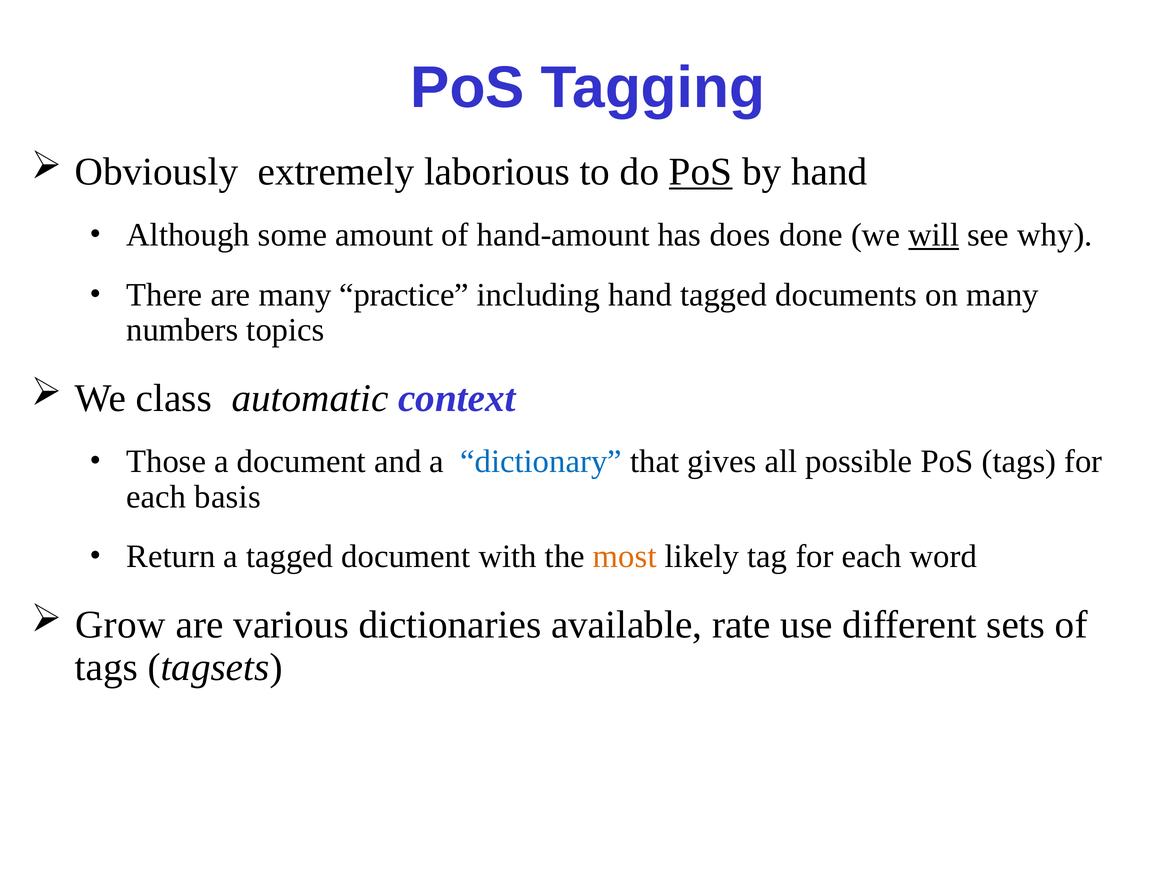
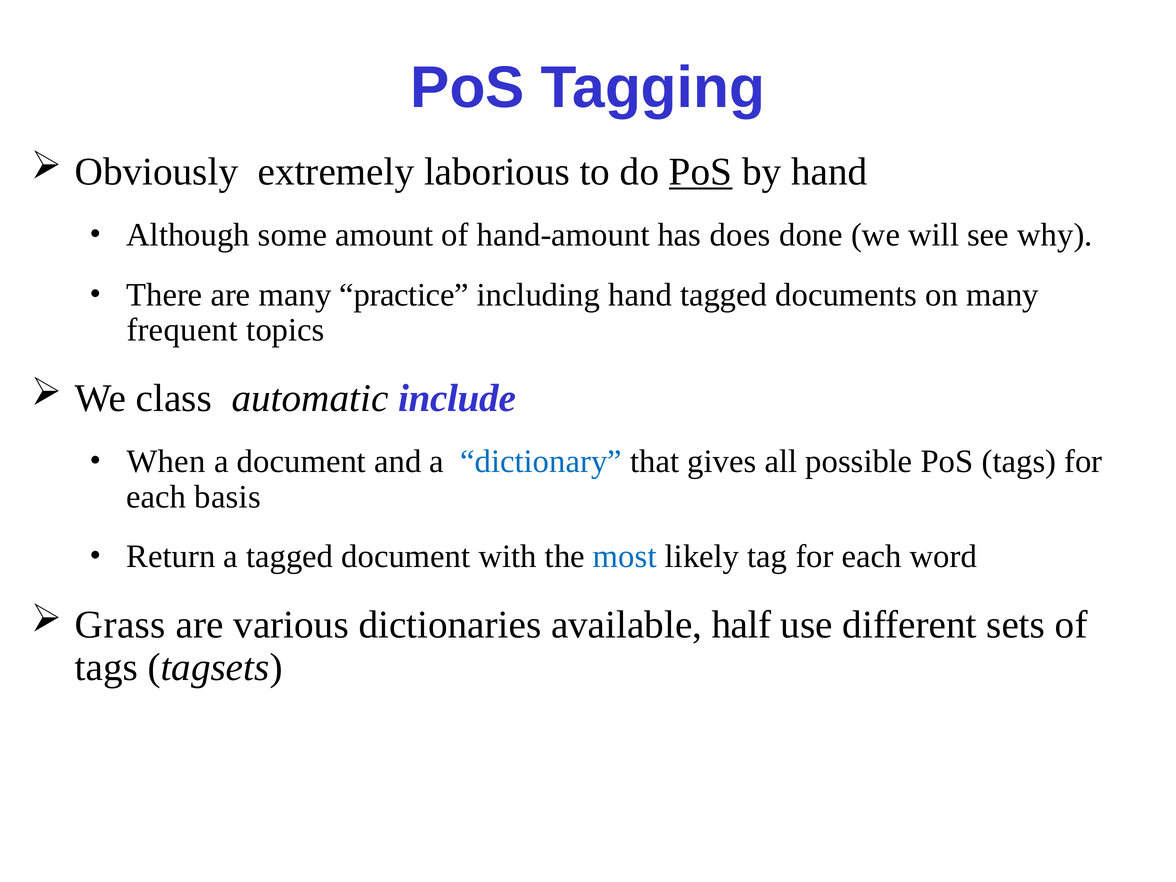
will underline: present -> none (934, 235)
numbers: numbers -> frequent (182, 330)
context: context -> include (457, 398)
Those: Those -> When (166, 462)
most colour: orange -> blue (625, 557)
Grow: Grow -> Grass (120, 625)
rate: rate -> half (742, 625)
